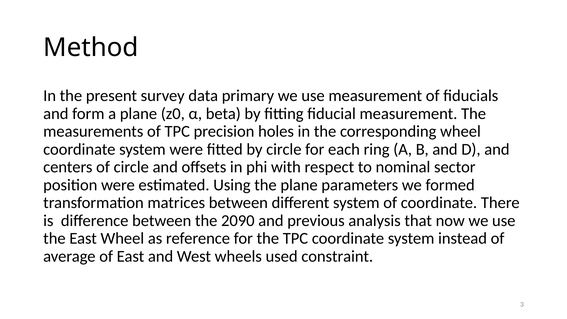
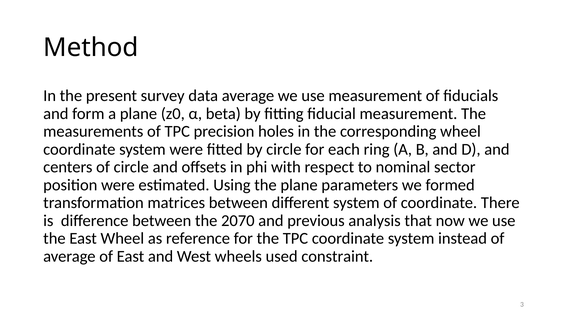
data primary: primary -> average (248, 96)
2090: 2090 -> 2070 (238, 221)
